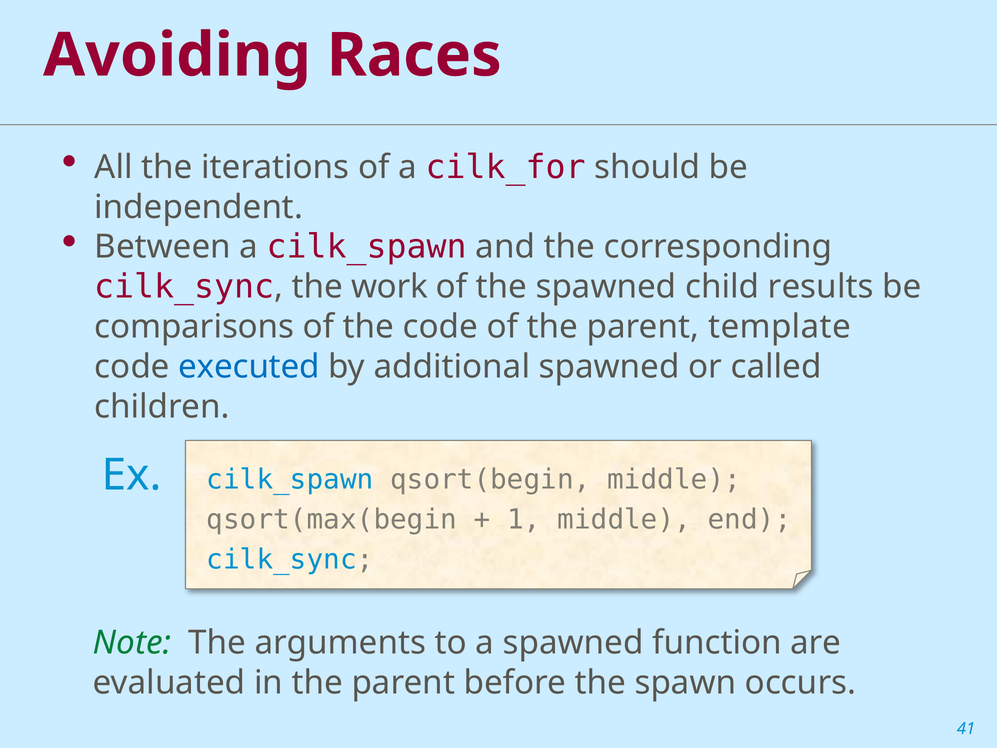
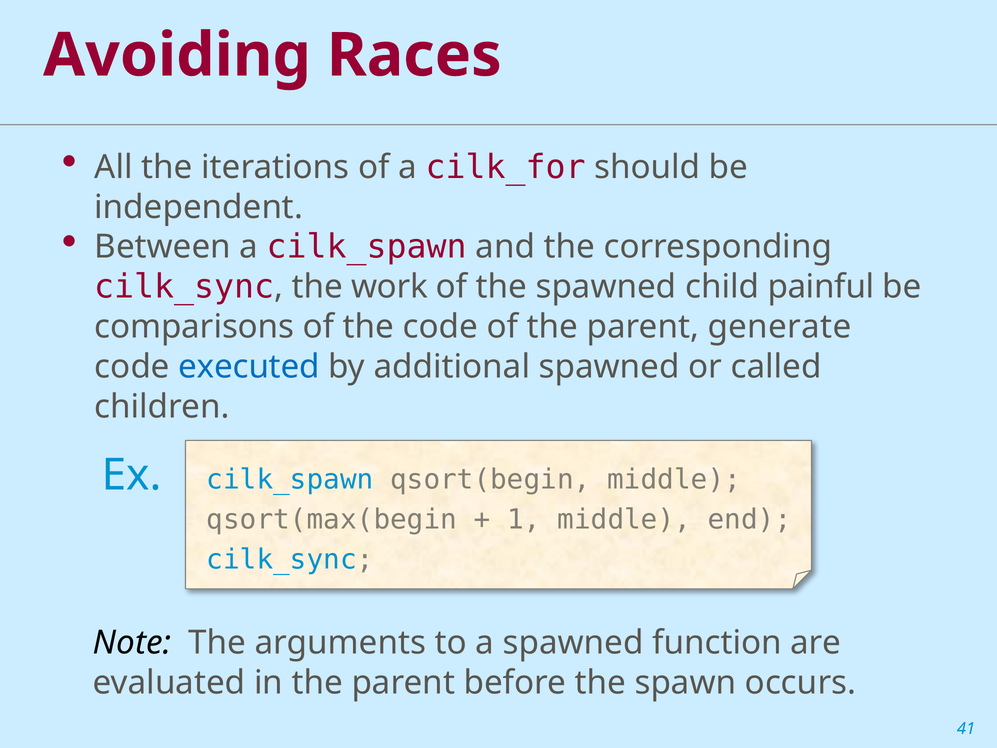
results: results -> painful (821, 287)
template: template -> generate (779, 327)
Note colour: green -> black (132, 643)
